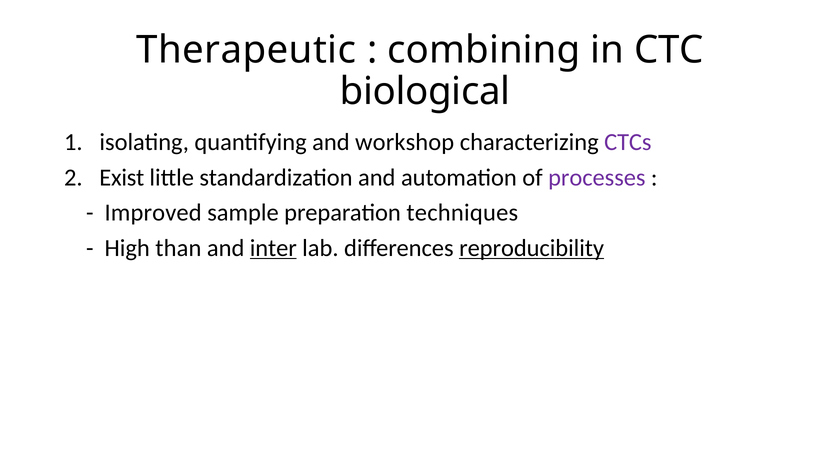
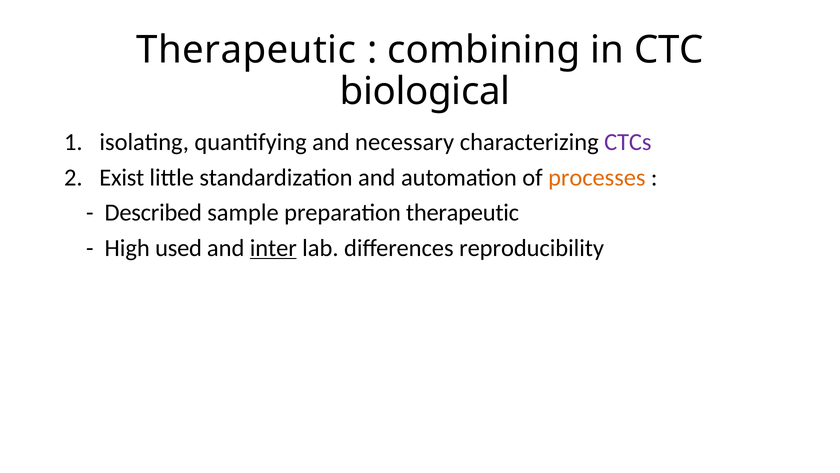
workshop: workshop -> necessary (405, 142)
processes colour: purple -> orange (597, 177)
Improved: Improved -> Described (153, 212)
preparation techniques: techniques -> therapeutic (463, 212)
than: than -> used (179, 248)
reproducibility underline: present -> none (532, 248)
